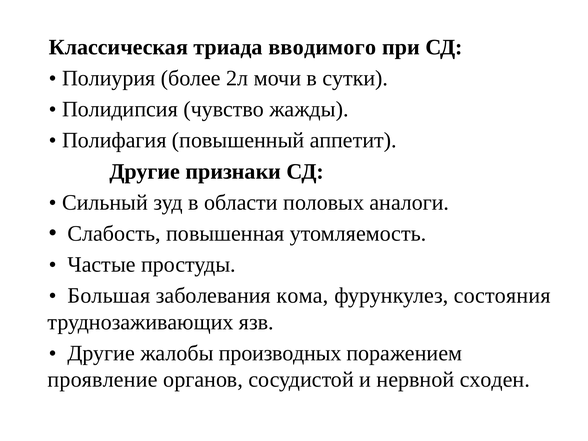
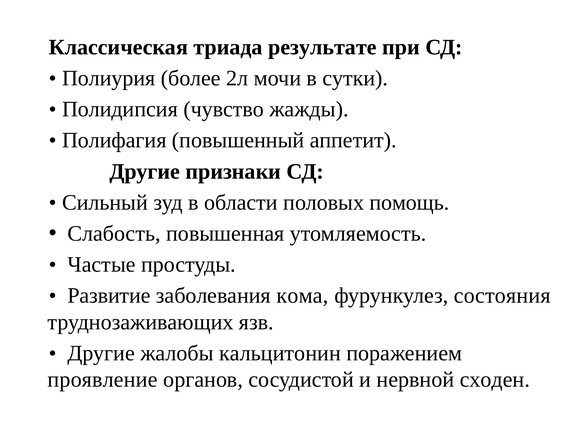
вводимого: вводимого -> результате (322, 47)
аналоги: аналоги -> помощь (409, 202)
Большая: Большая -> Развитие (109, 296)
производных: производных -> кальцитонин (280, 353)
